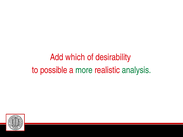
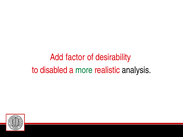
which: which -> factor (75, 57)
possible: possible -> disabled (54, 70)
analysis colour: green -> black (136, 70)
